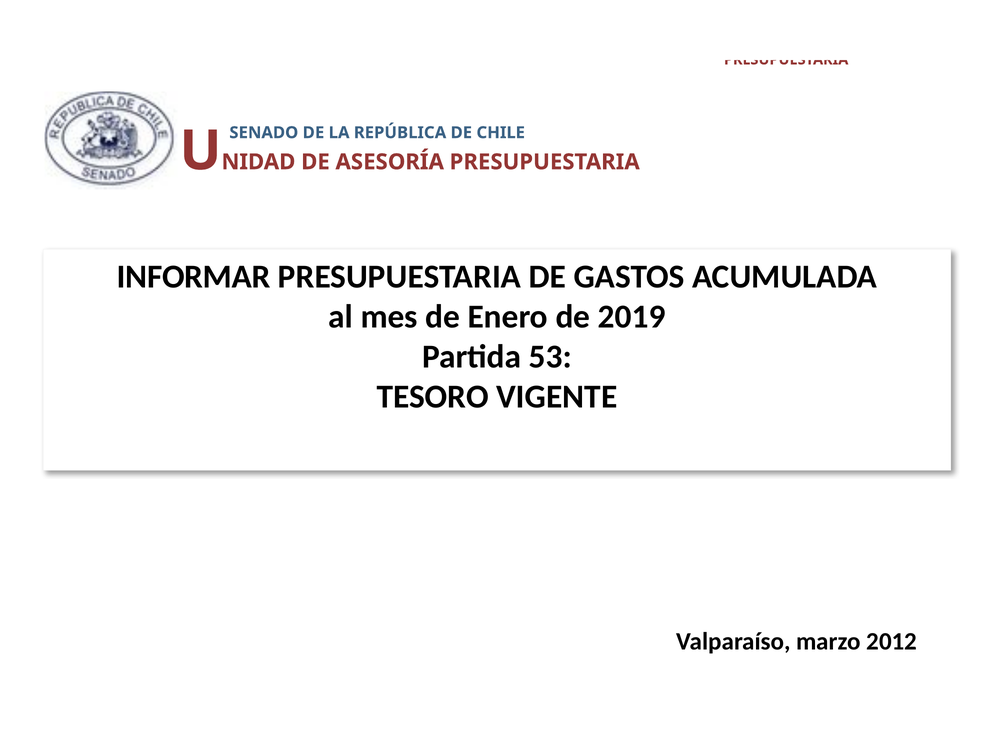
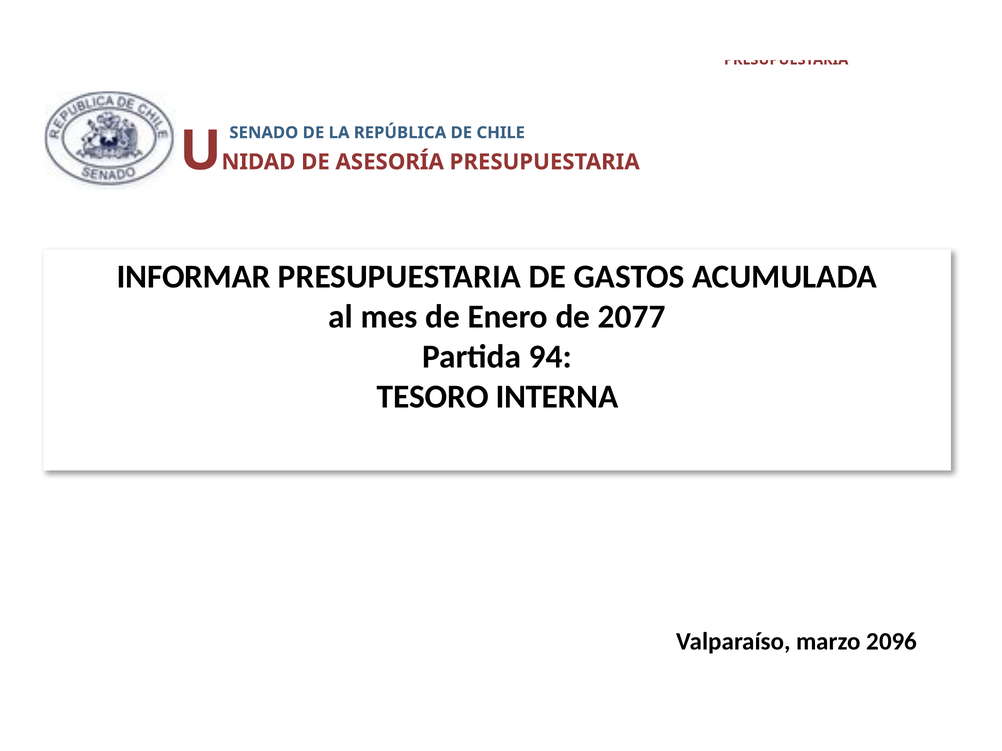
2019: 2019 -> 2077 (632, 317)
53: 53 -> 94 (550, 357)
VIGENTE: VIGENTE -> INTERNA (557, 397)
2012: 2012 -> 2096 (892, 642)
